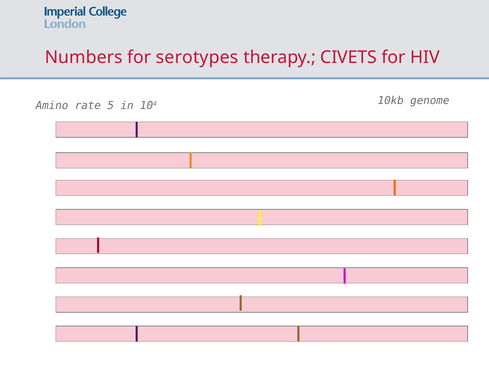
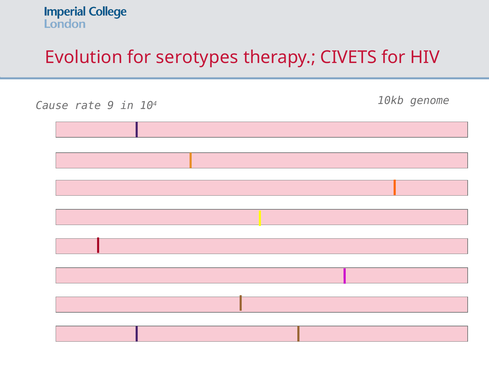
Numbers: Numbers -> Evolution (84, 57)
Amino: Amino -> Cause (52, 106)
5: 5 -> 9 (111, 106)
